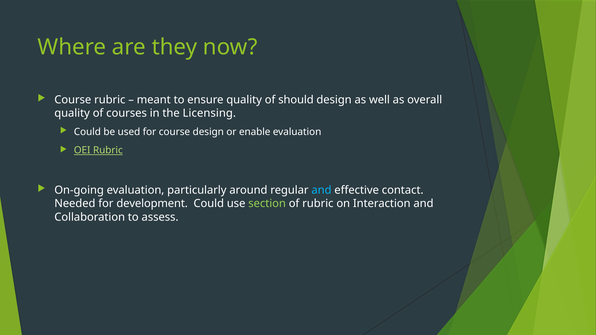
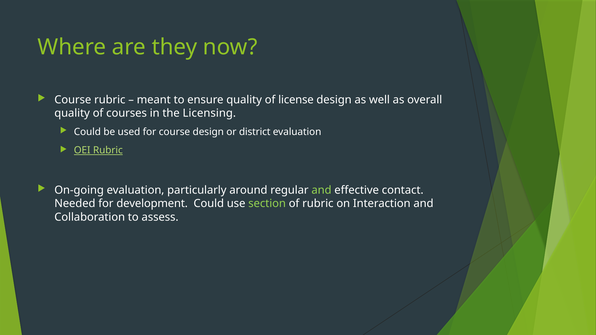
should: should -> license (296, 100)
enable: enable -> district (255, 132)
and colour: light blue -> light green (321, 190)
